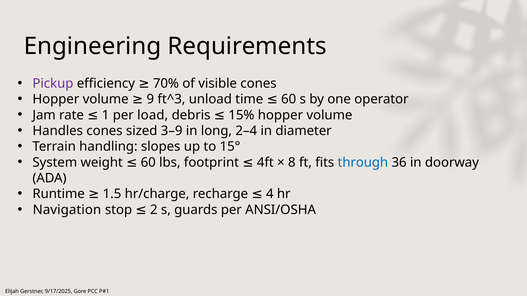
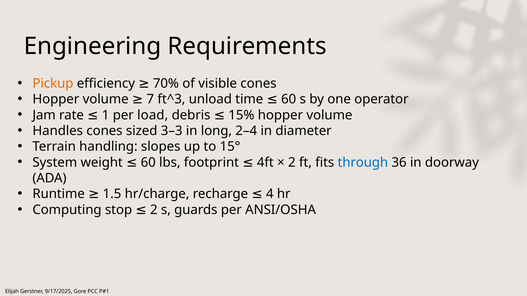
Pickup colour: purple -> orange (53, 84)
9: 9 -> 7 (150, 99)
3–9: 3–9 -> 3–3 (172, 131)
8: 8 -> 2 (292, 163)
Navigation: Navigation -> Computing (67, 210)
